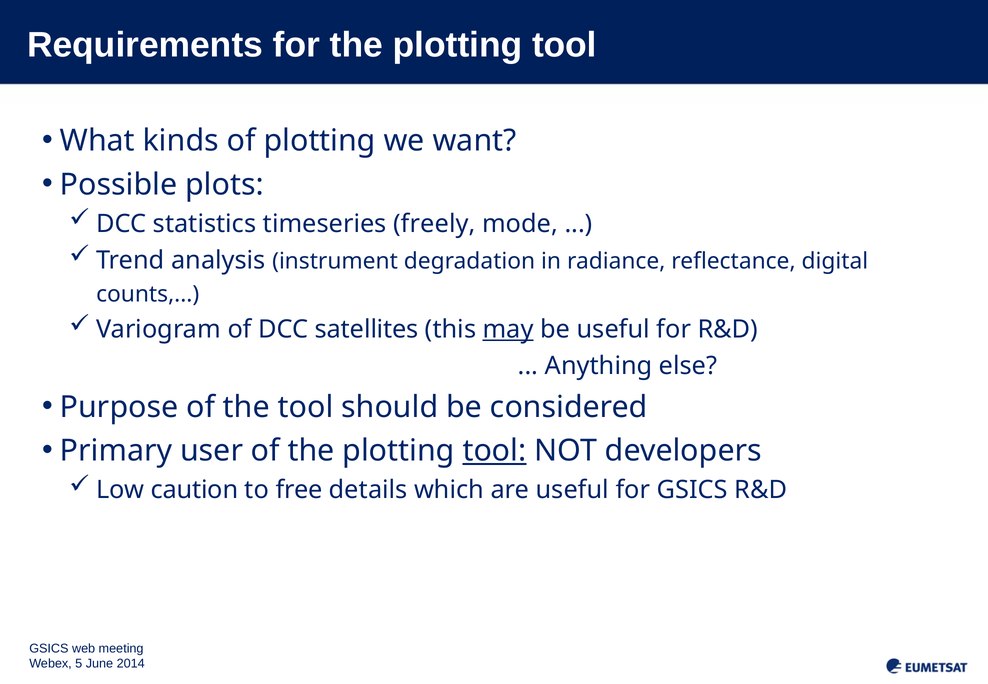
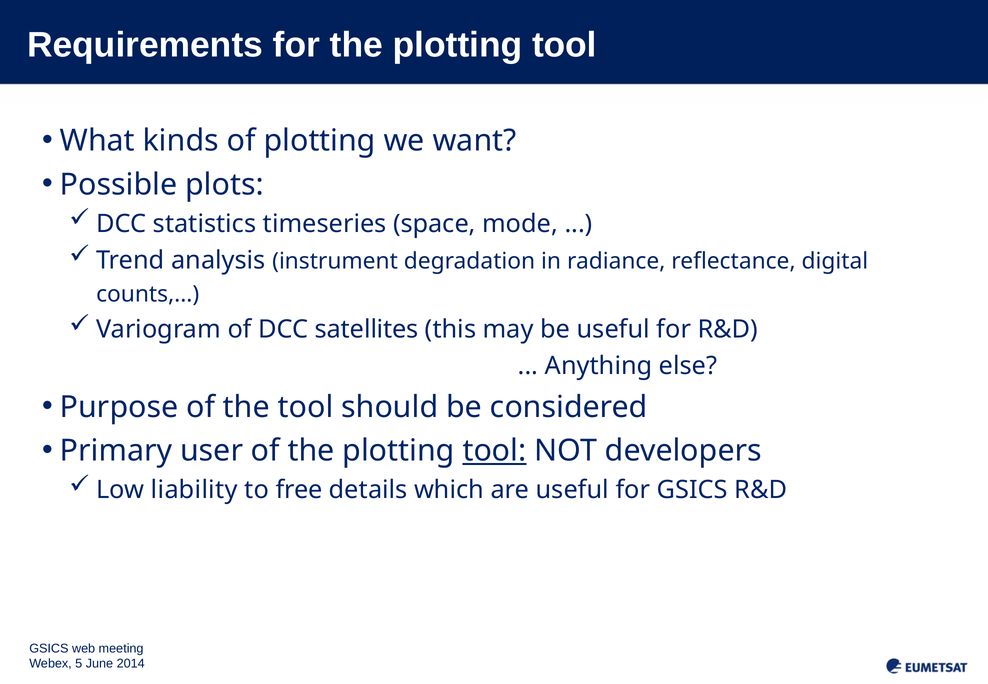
freely: freely -> space (434, 224)
may underline: present -> none (508, 329)
caution: caution -> liability (194, 490)
